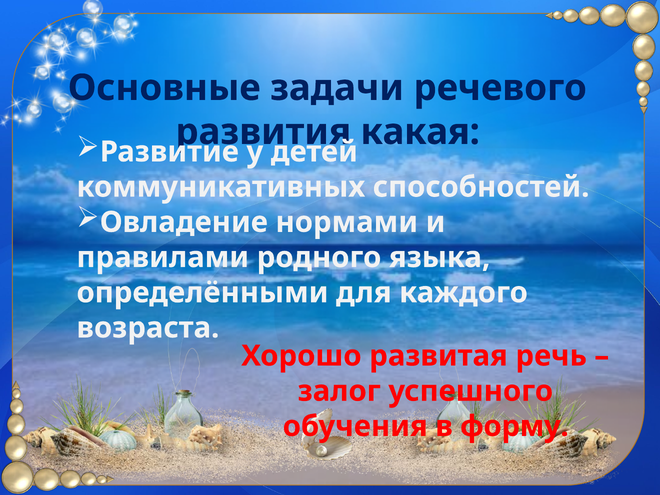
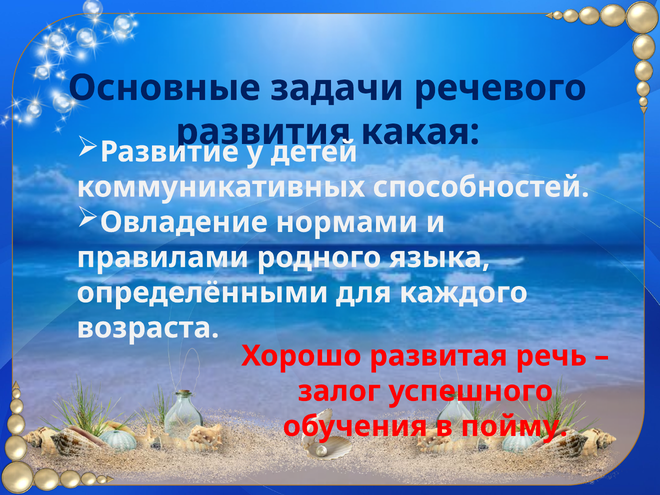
форму: форму -> пойму (514, 426)
